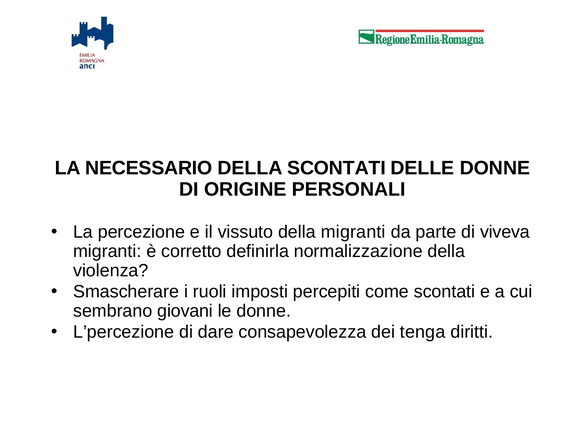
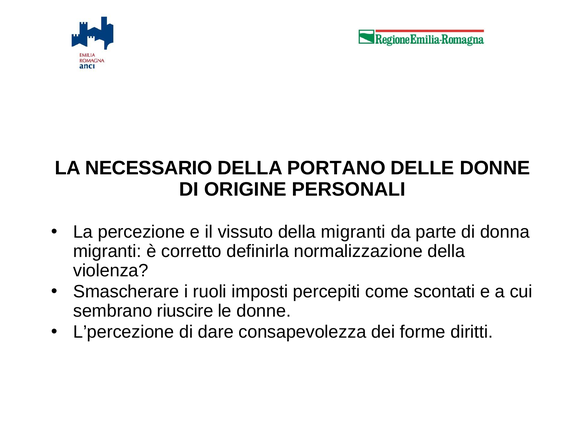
DELLA SCONTATI: SCONTATI -> PORTANO (336, 168)
viveva: viveva -> donna (505, 232)
giovani: giovani -> riuscire (185, 311)
tenga: tenga -> forme (423, 332)
